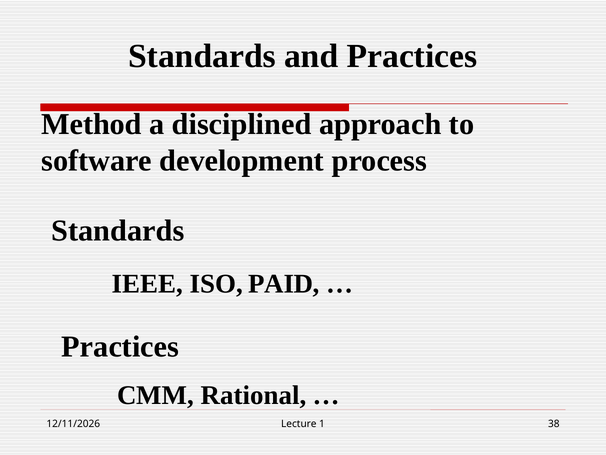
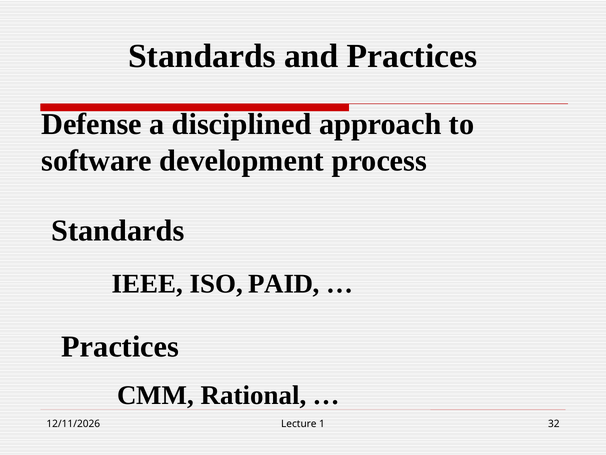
Method: Method -> Defense (91, 124)
38: 38 -> 32 (554, 424)
